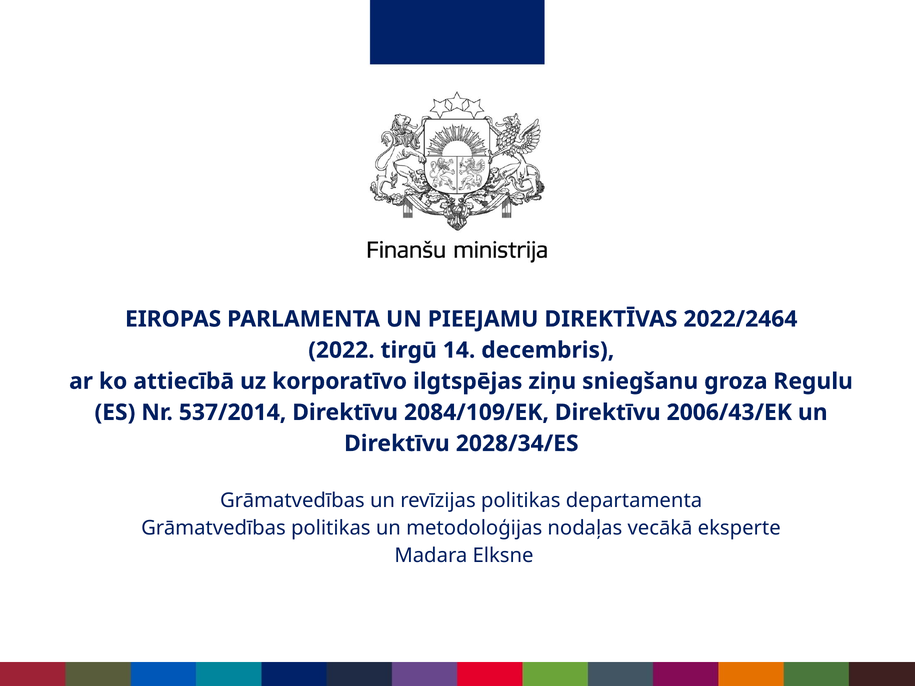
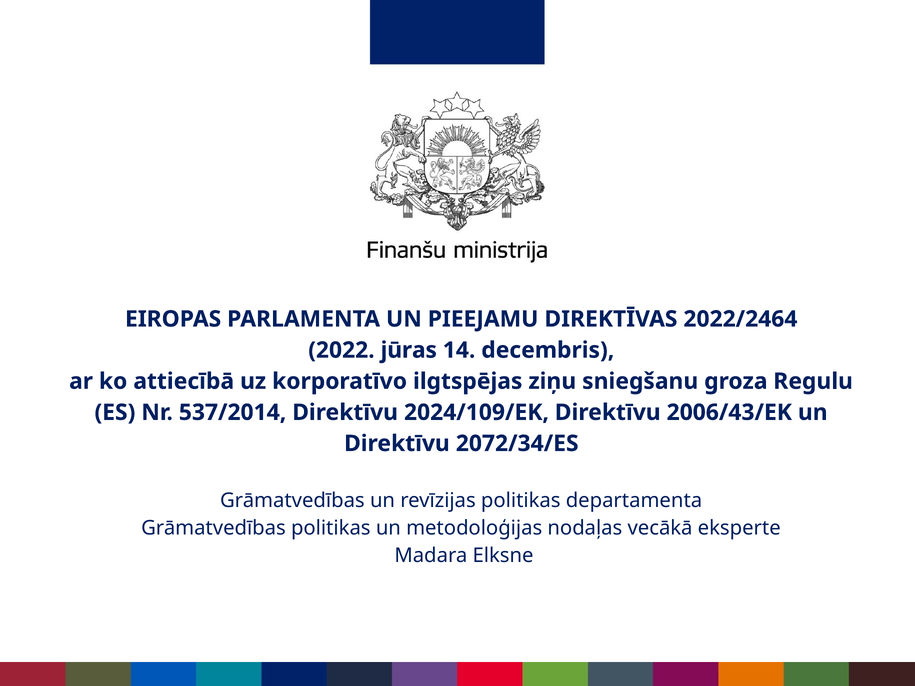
tirgū: tirgū -> jūras (409, 350)
2084/109/EK: 2084/109/EK -> 2024/109/EK (476, 413)
2028/34/ES: 2028/34/ES -> 2072/34/ES (517, 444)
